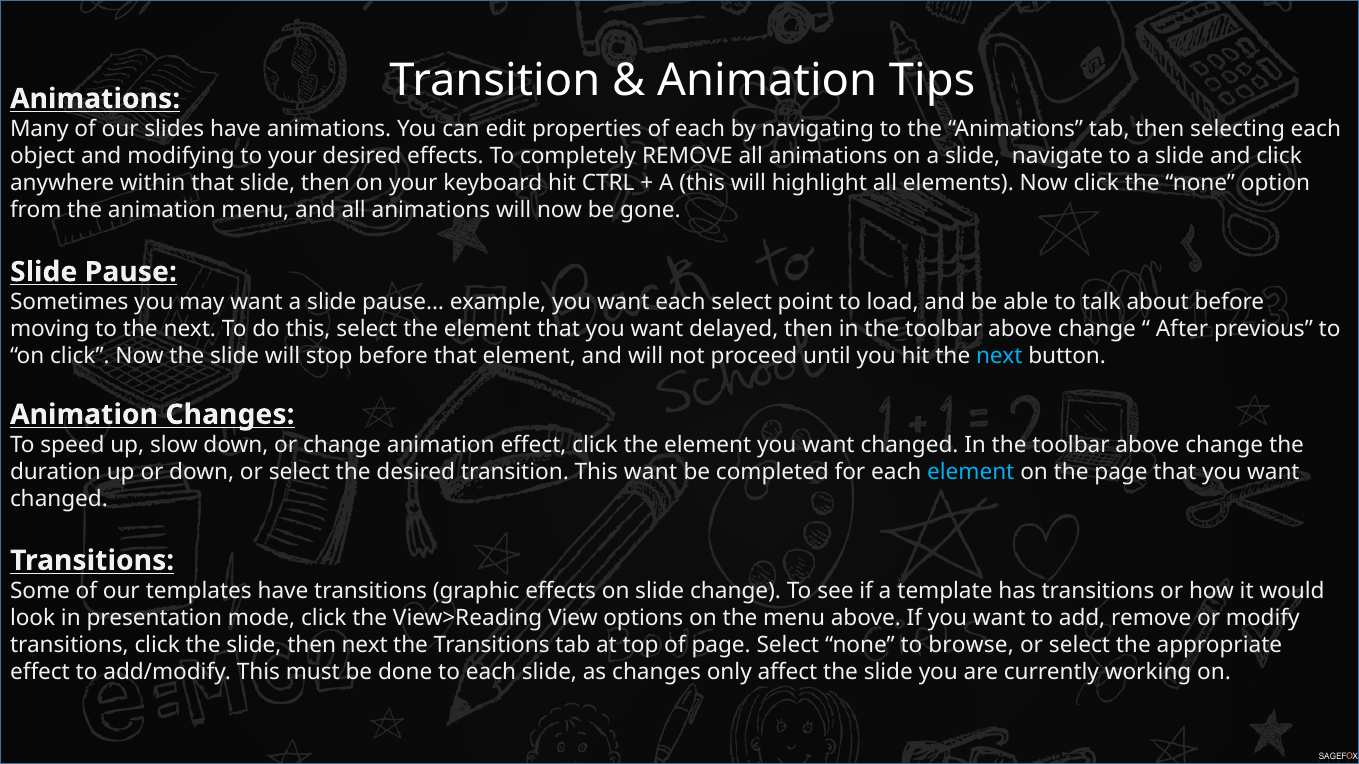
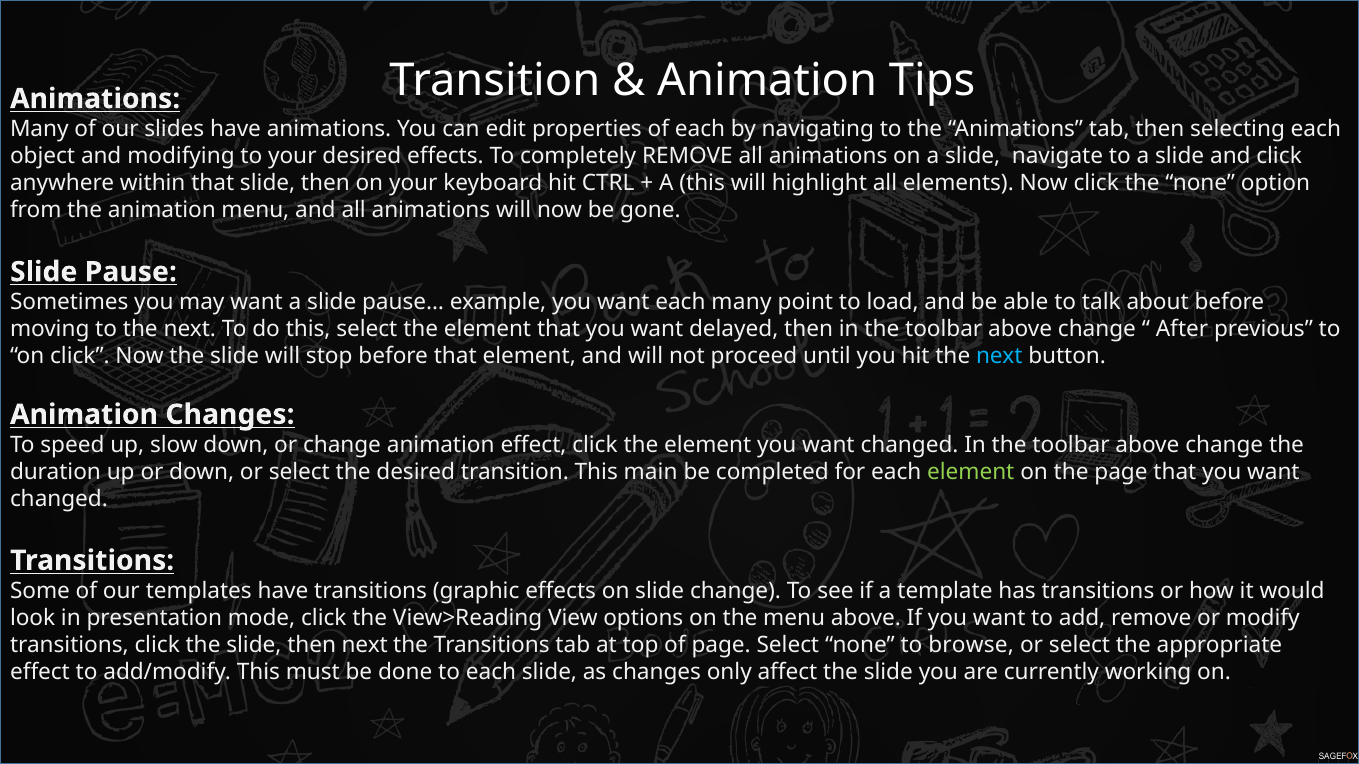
each select: select -> many (742, 302)
This want: want -> main (651, 472)
element colour: light blue -> light green (971, 472)
